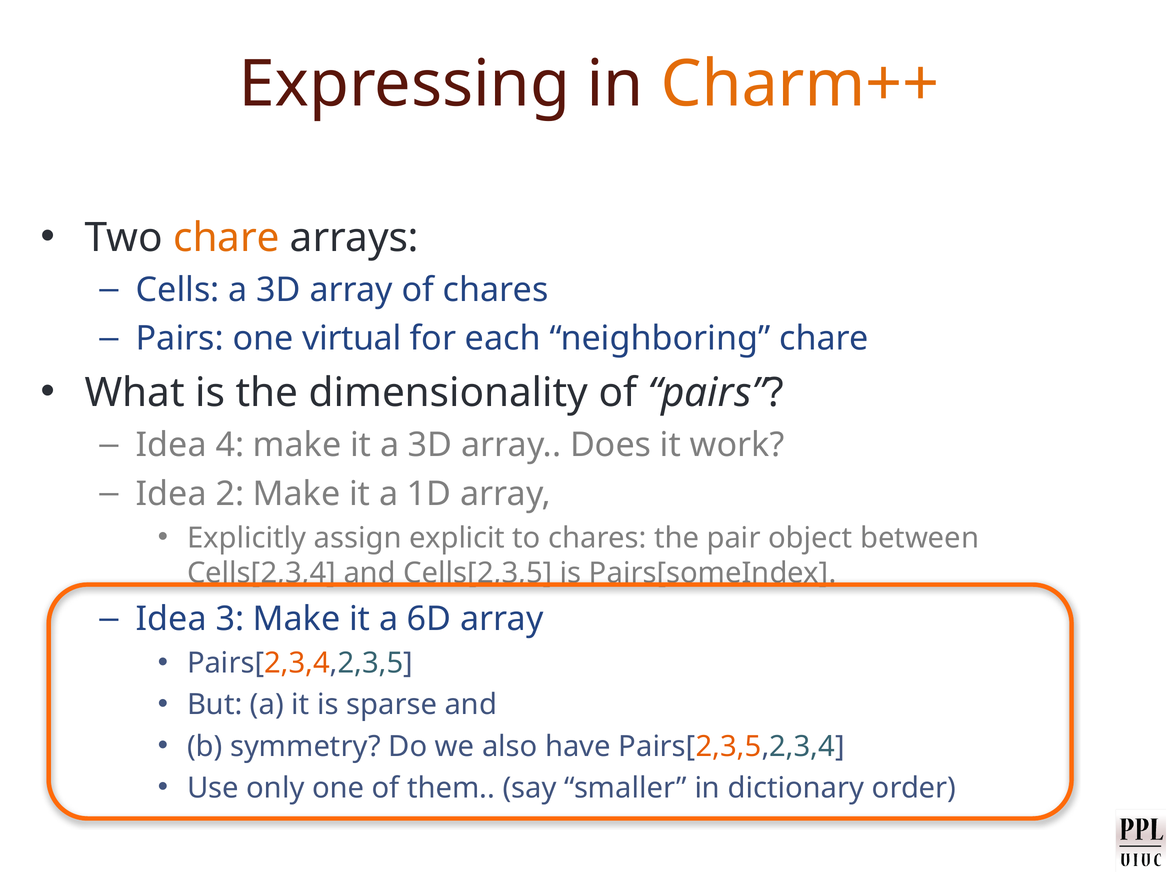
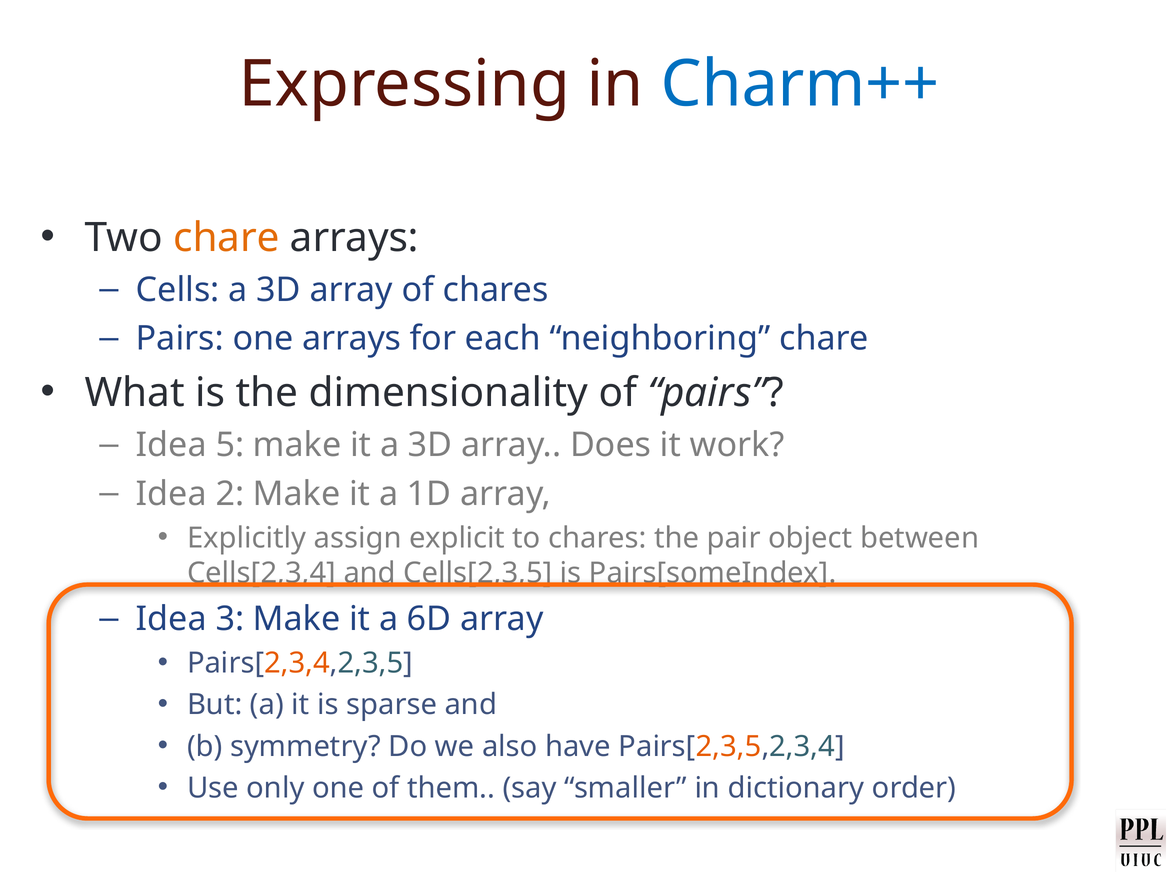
Charm++ colour: orange -> blue (800, 84)
one virtual: virtual -> arrays (352, 338)
4: 4 -> 5 (230, 445)
